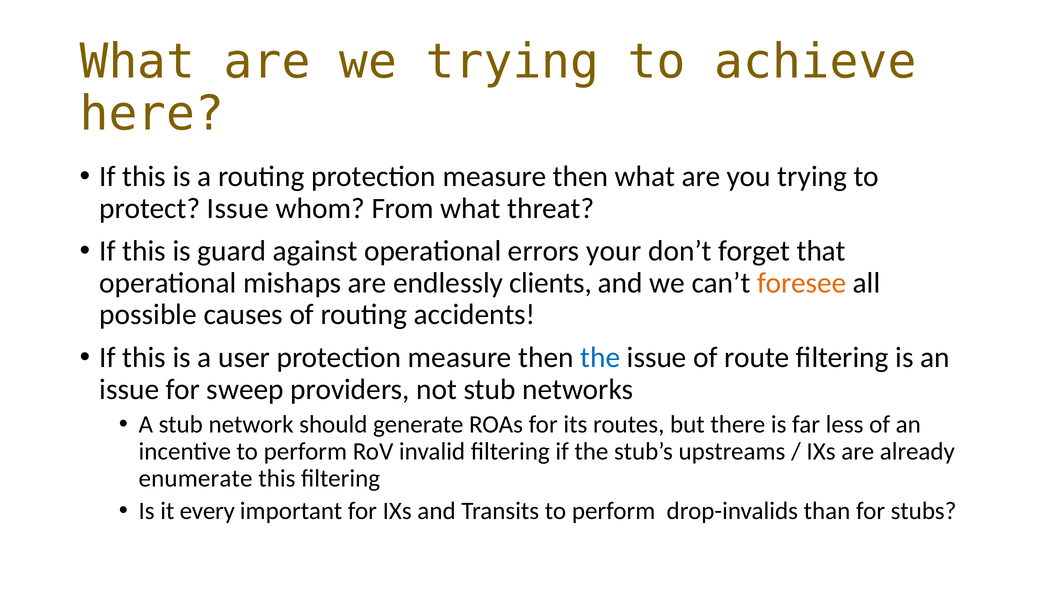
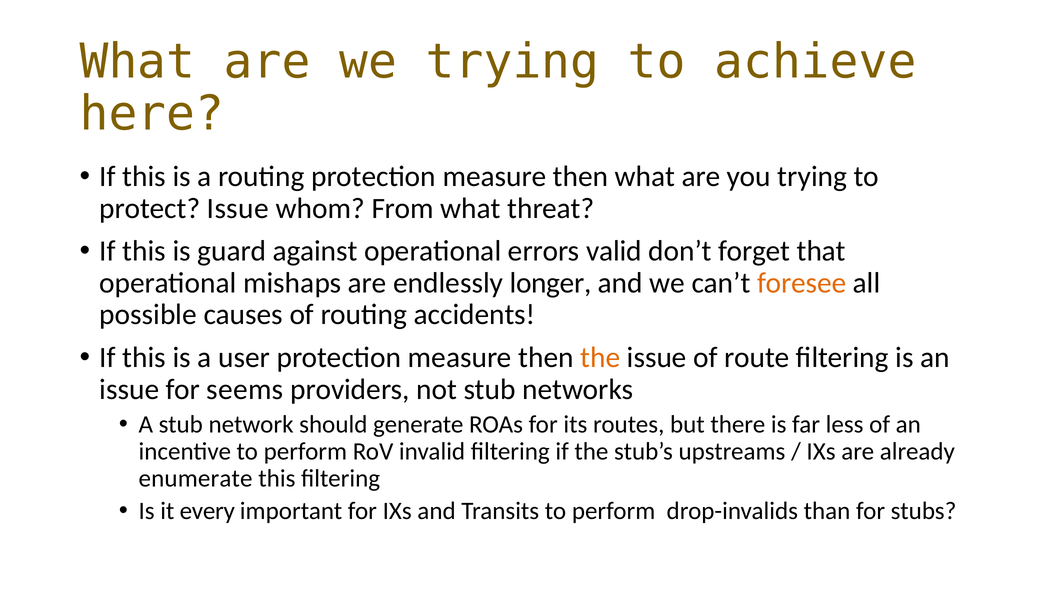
your: your -> valid (614, 251)
clients: clients -> longer (551, 283)
the colour: blue -> orange (600, 357)
sweep: sweep -> seems (245, 389)
